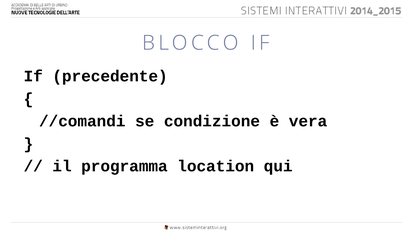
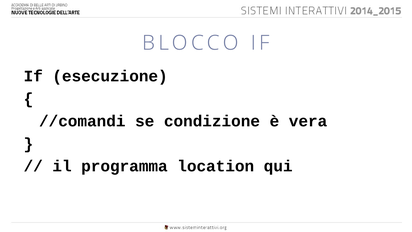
precedente: precedente -> esecuzione (110, 76)
